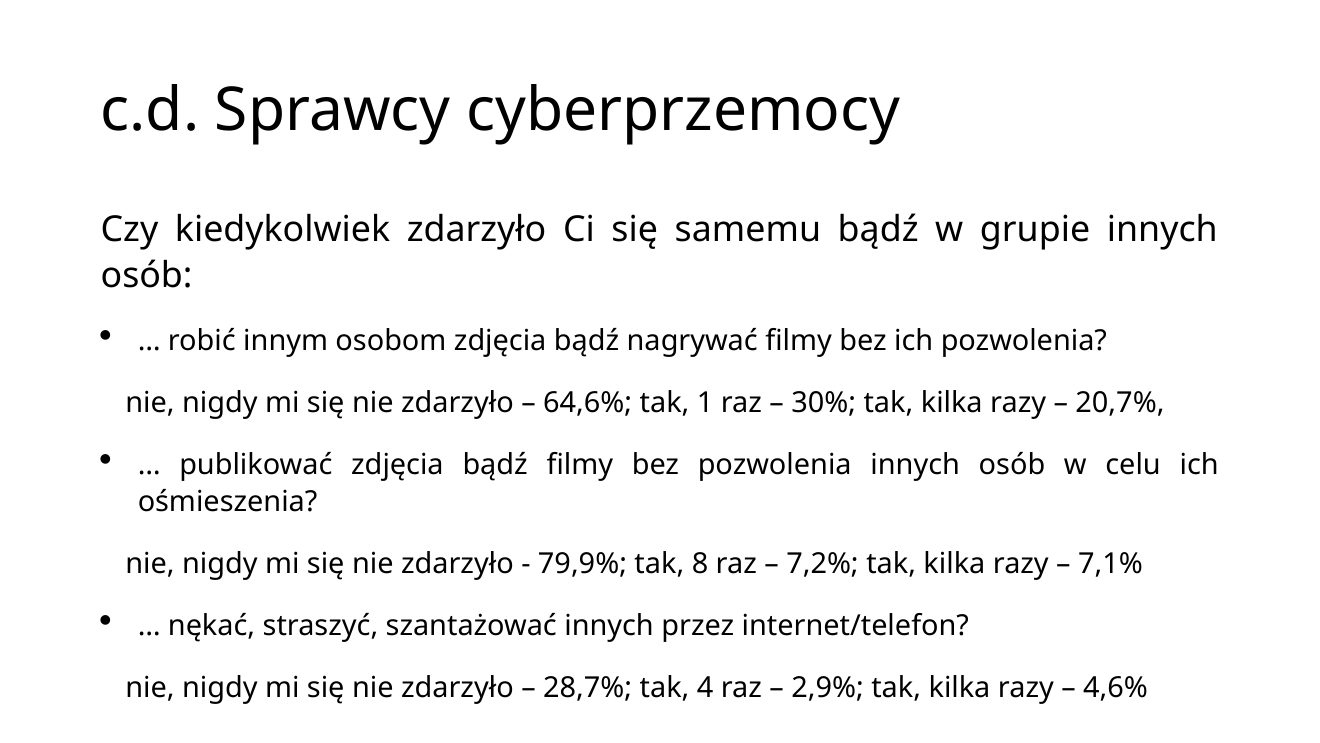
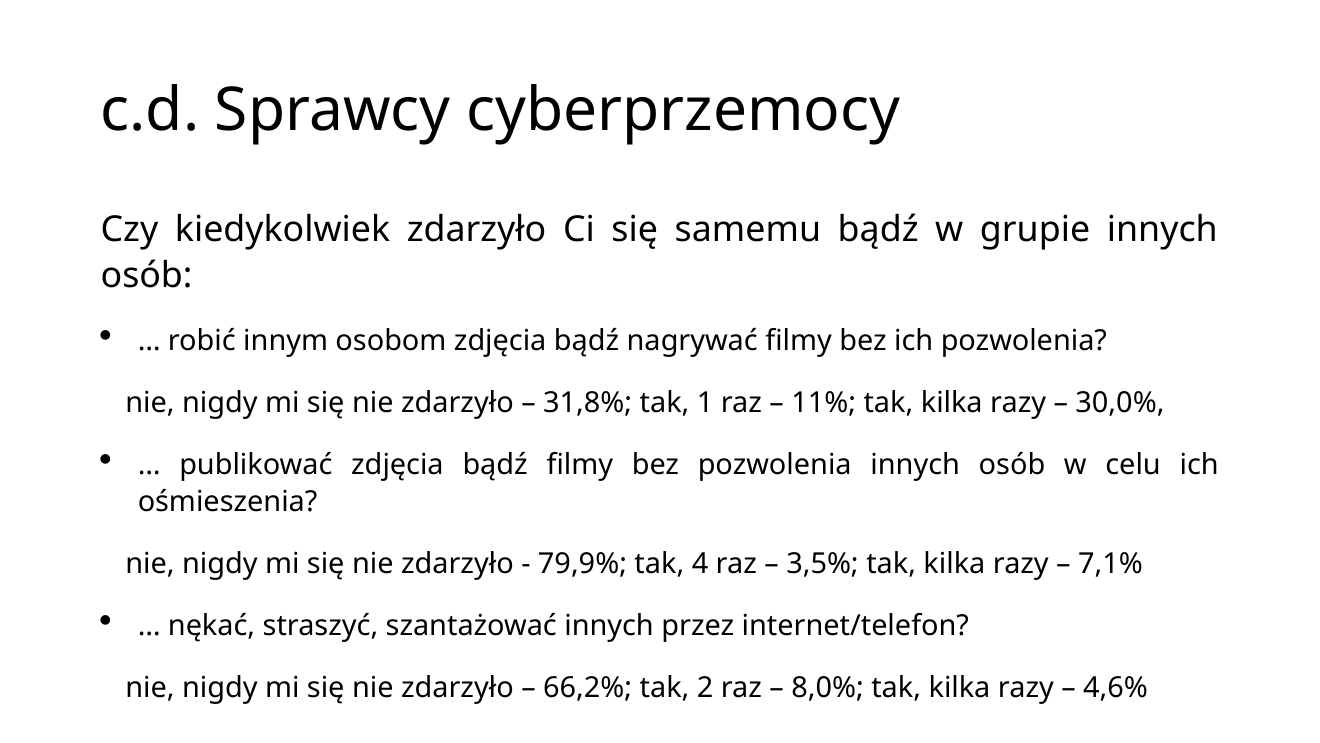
64,6%: 64,6% -> 31,8% (588, 403)
30%: 30% -> 11% (824, 403)
20,7%: 20,7% -> 30,0% (1120, 403)
8: 8 -> 4 (700, 563)
7,2%: 7,2% -> 3,5% (823, 563)
28,7%: 28,7% -> 66,2% (588, 687)
4: 4 -> 2 (705, 687)
2,9%: 2,9% -> 8,0% (828, 687)
